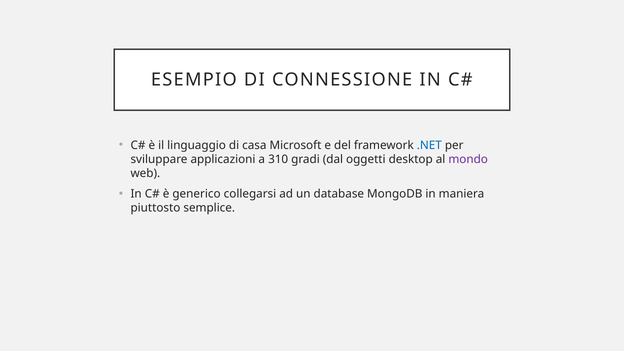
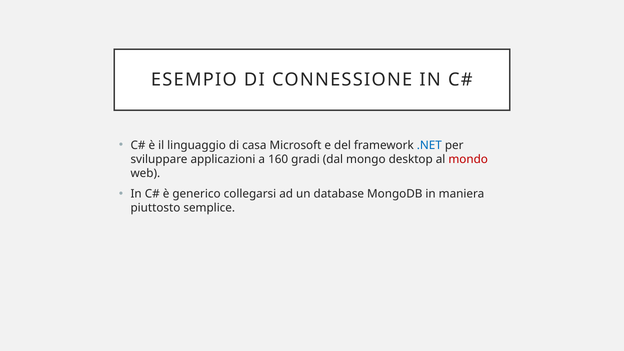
310: 310 -> 160 (278, 159)
oggetti: oggetti -> mongo (366, 159)
mondo colour: purple -> red (468, 159)
